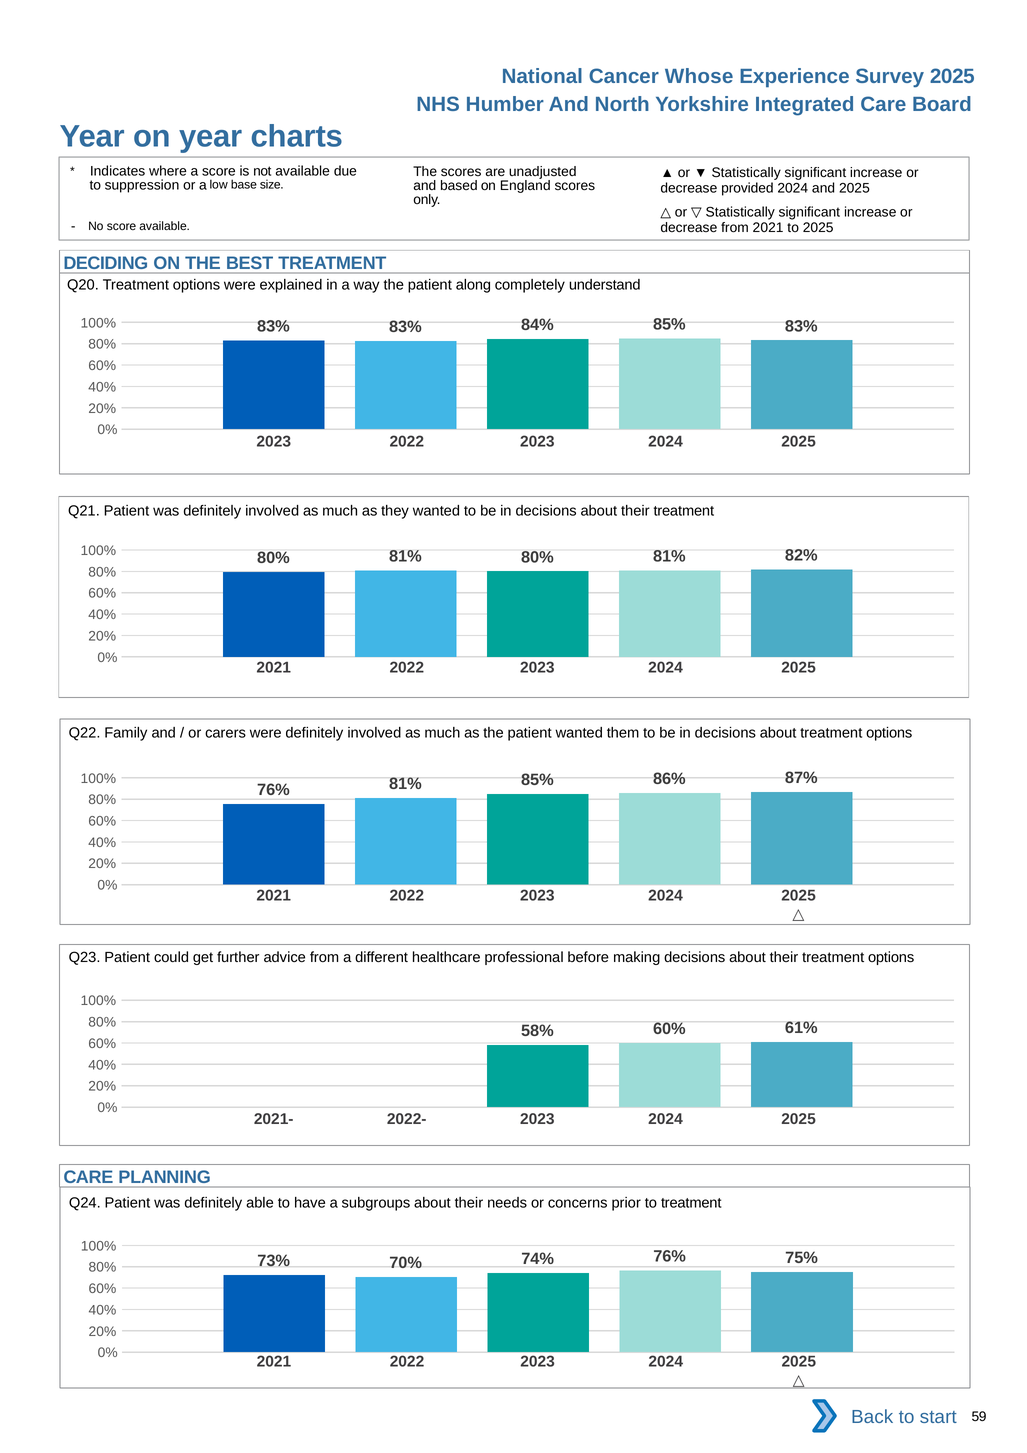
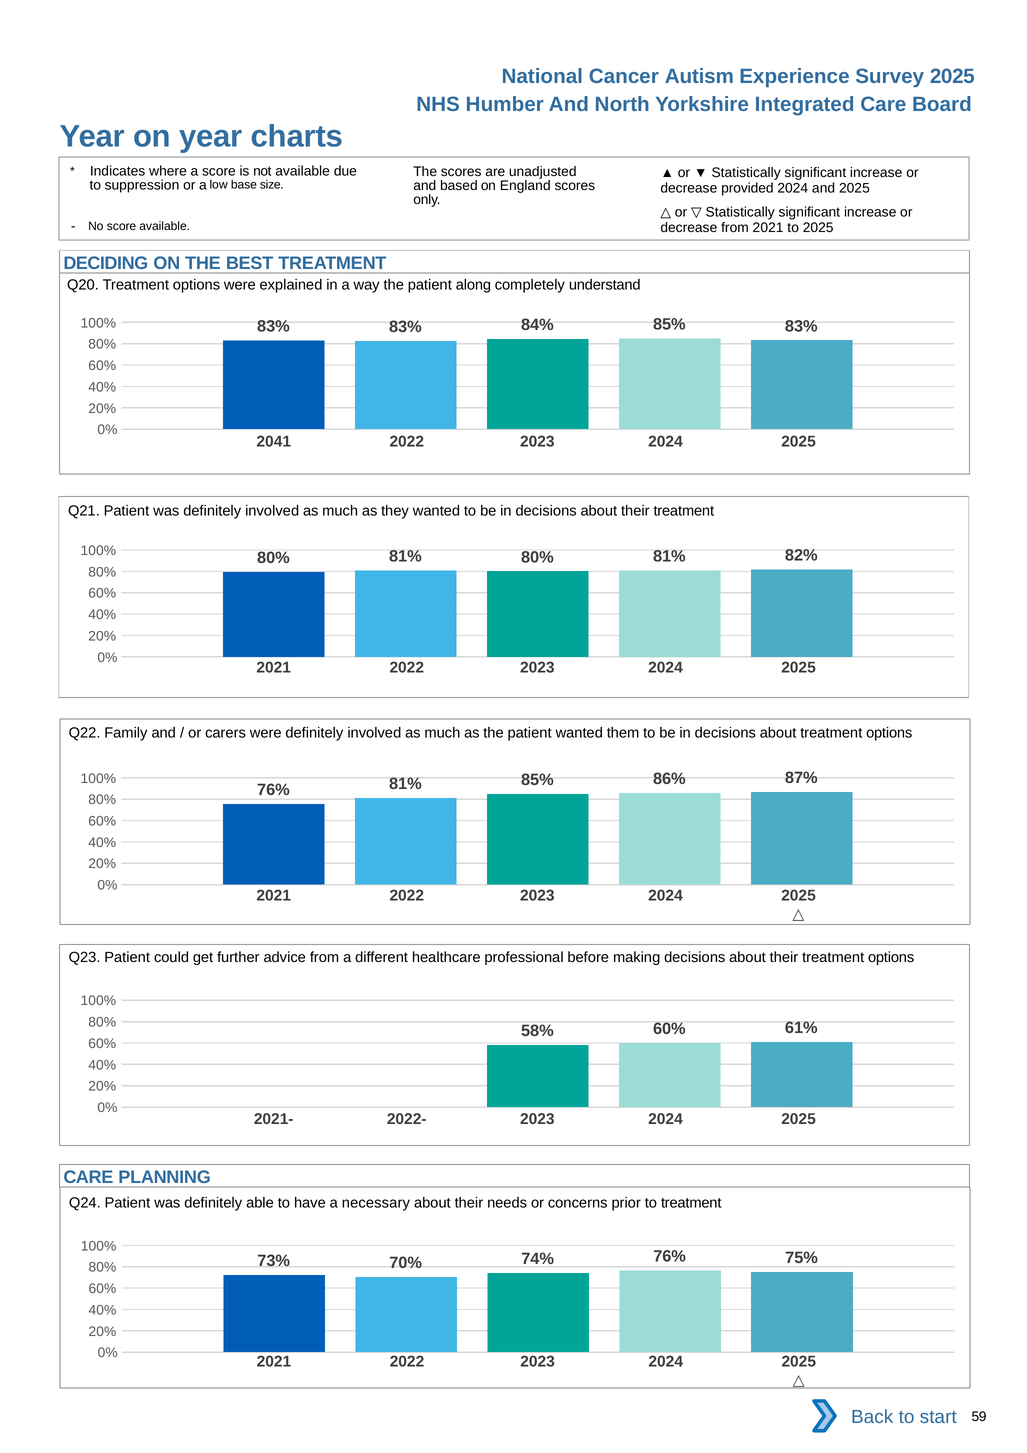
Whose: Whose -> Autism (699, 77)
2023: 2023 -> 2041 (274, 442)
subgroups: subgroups -> necessary (376, 1203)
